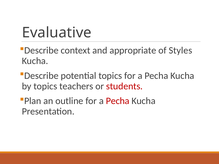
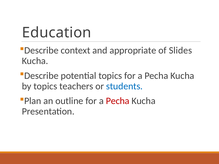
Evaluative: Evaluative -> Education (57, 33)
Styles: Styles -> Slides (180, 51)
students colour: red -> blue (124, 86)
